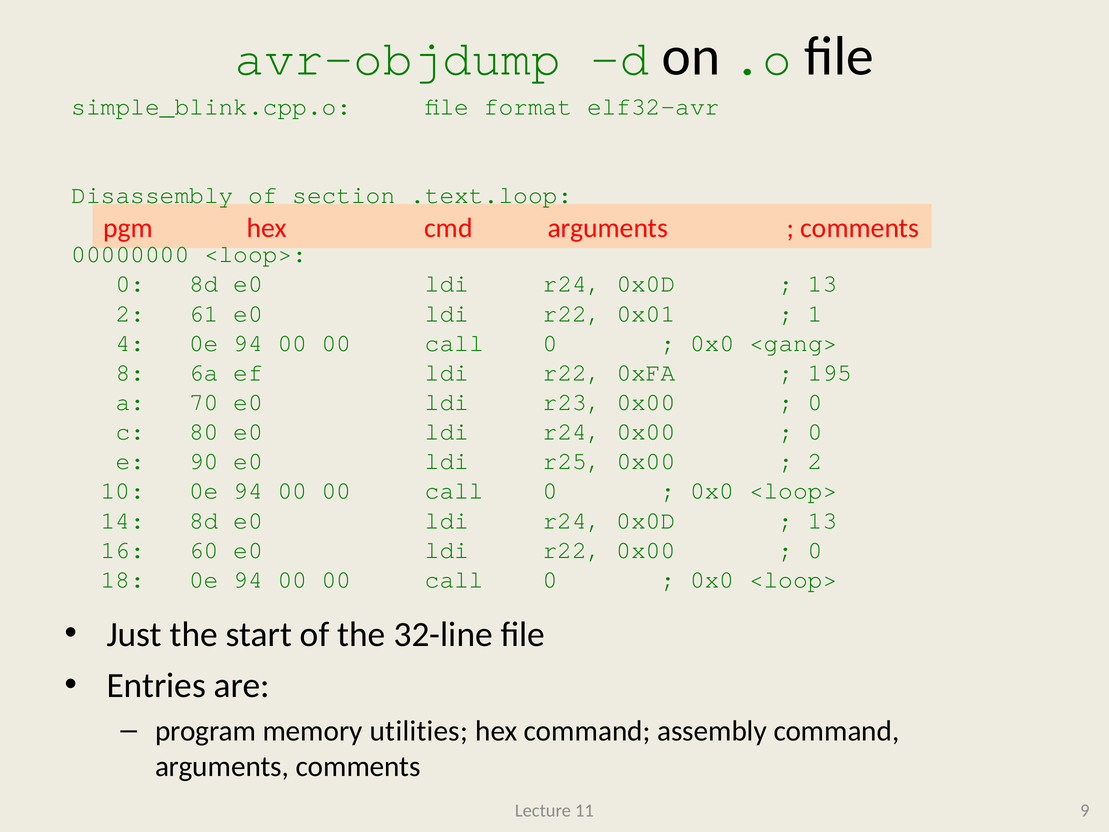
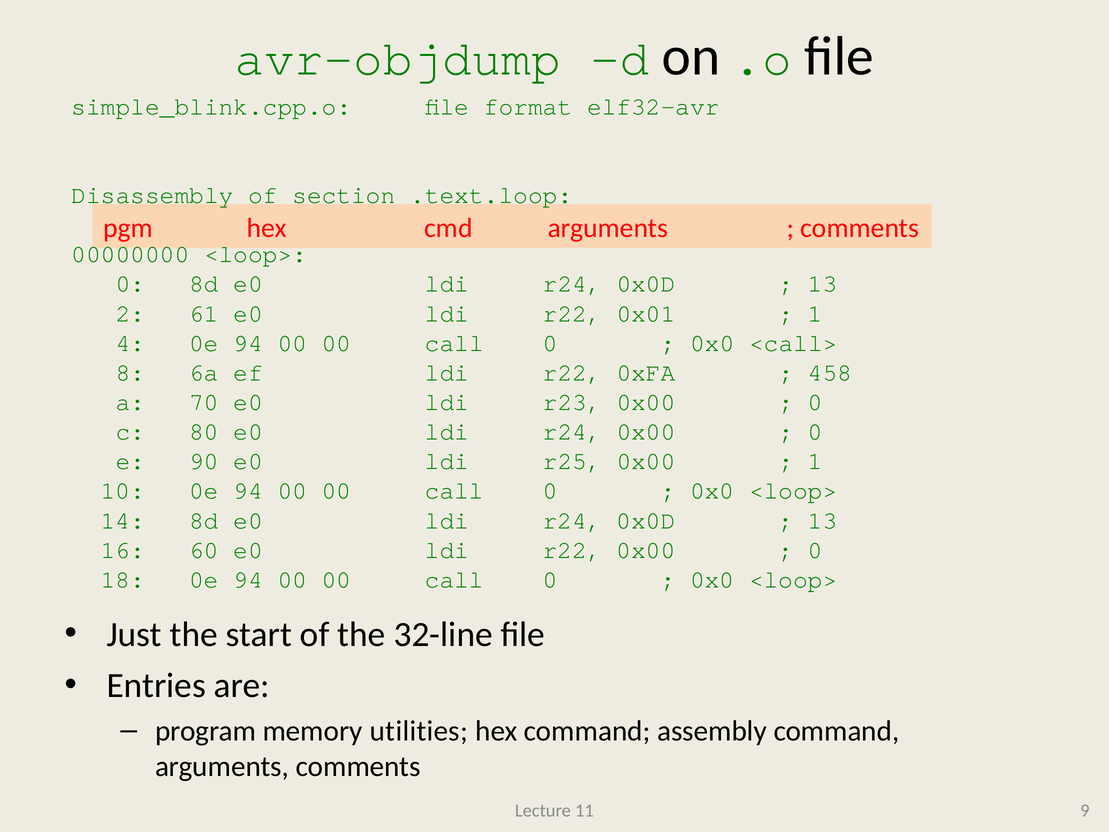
<gang>: <gang> -> <call> (793, 343)
195: 195 -> 458 (830, 372)
2: 2 -> 1 (815, 461)
